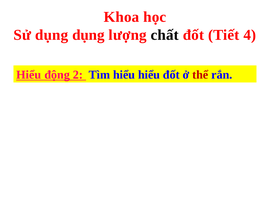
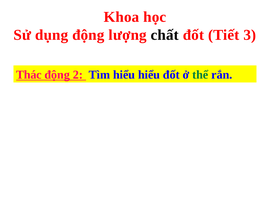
dụng dụng: dụng -> động (88, 35)
4: 4 -> 3 (250, 35)
Hiểu: Hiểu -> Thác (29, 75)
thể colour: red -> green (200, 75)
